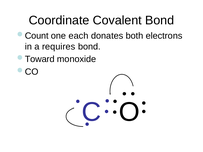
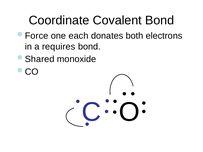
Count: Count -> Force (37, 36)
Toward: Toward -> Shared (40, 59)
